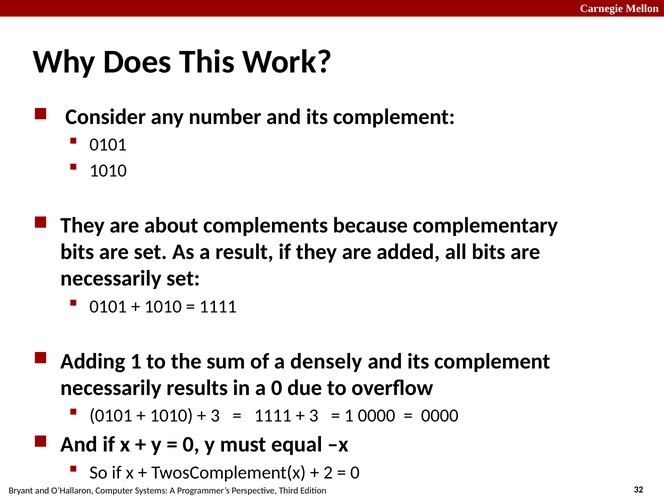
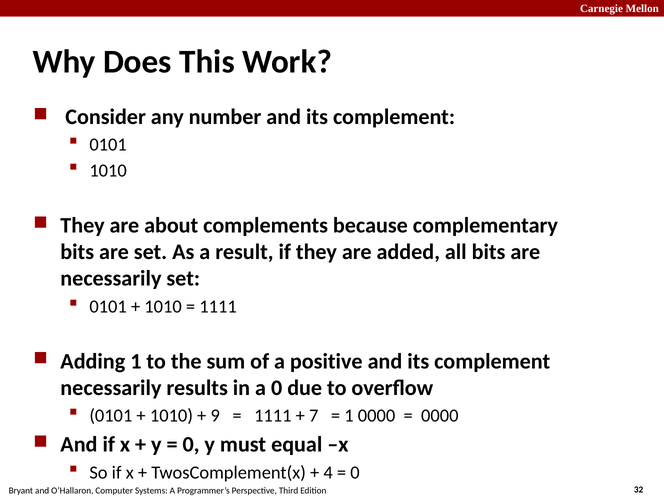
densely: densely -> positive (326, 361)
3: 3 -> 9 (215, 416)
3: 3 -> 7 (314, 416)
2: 2 -> 4 (328, 472)
